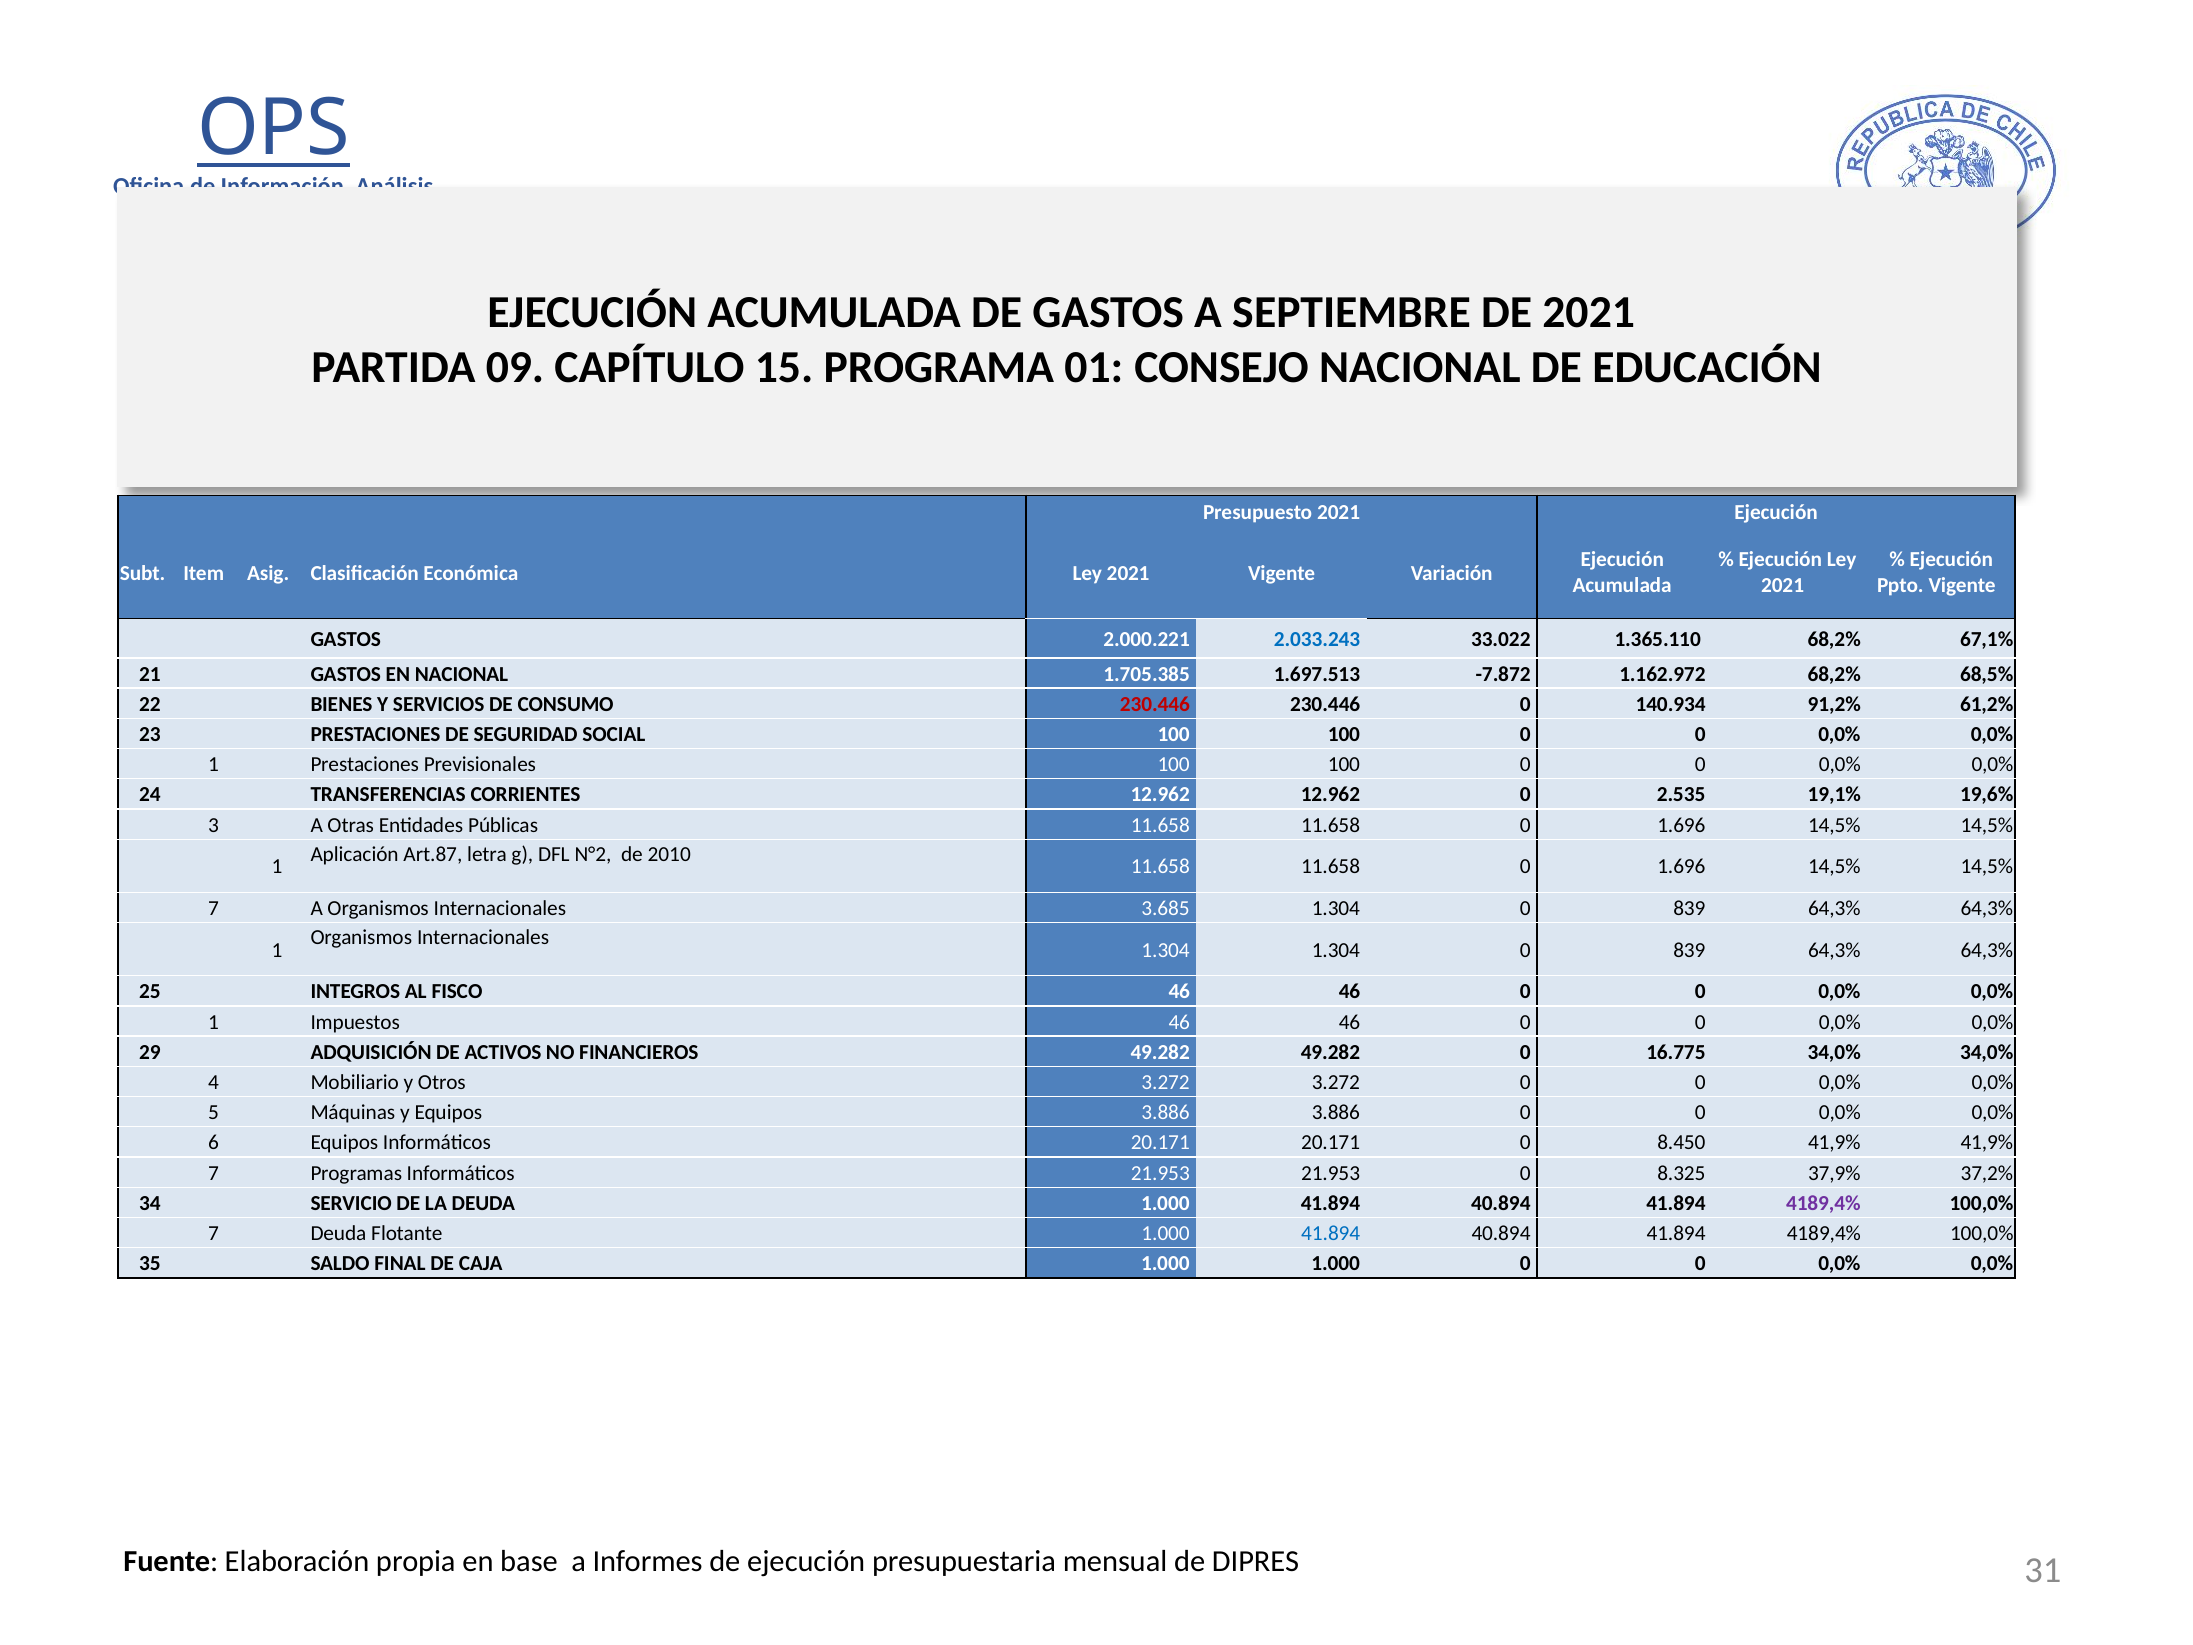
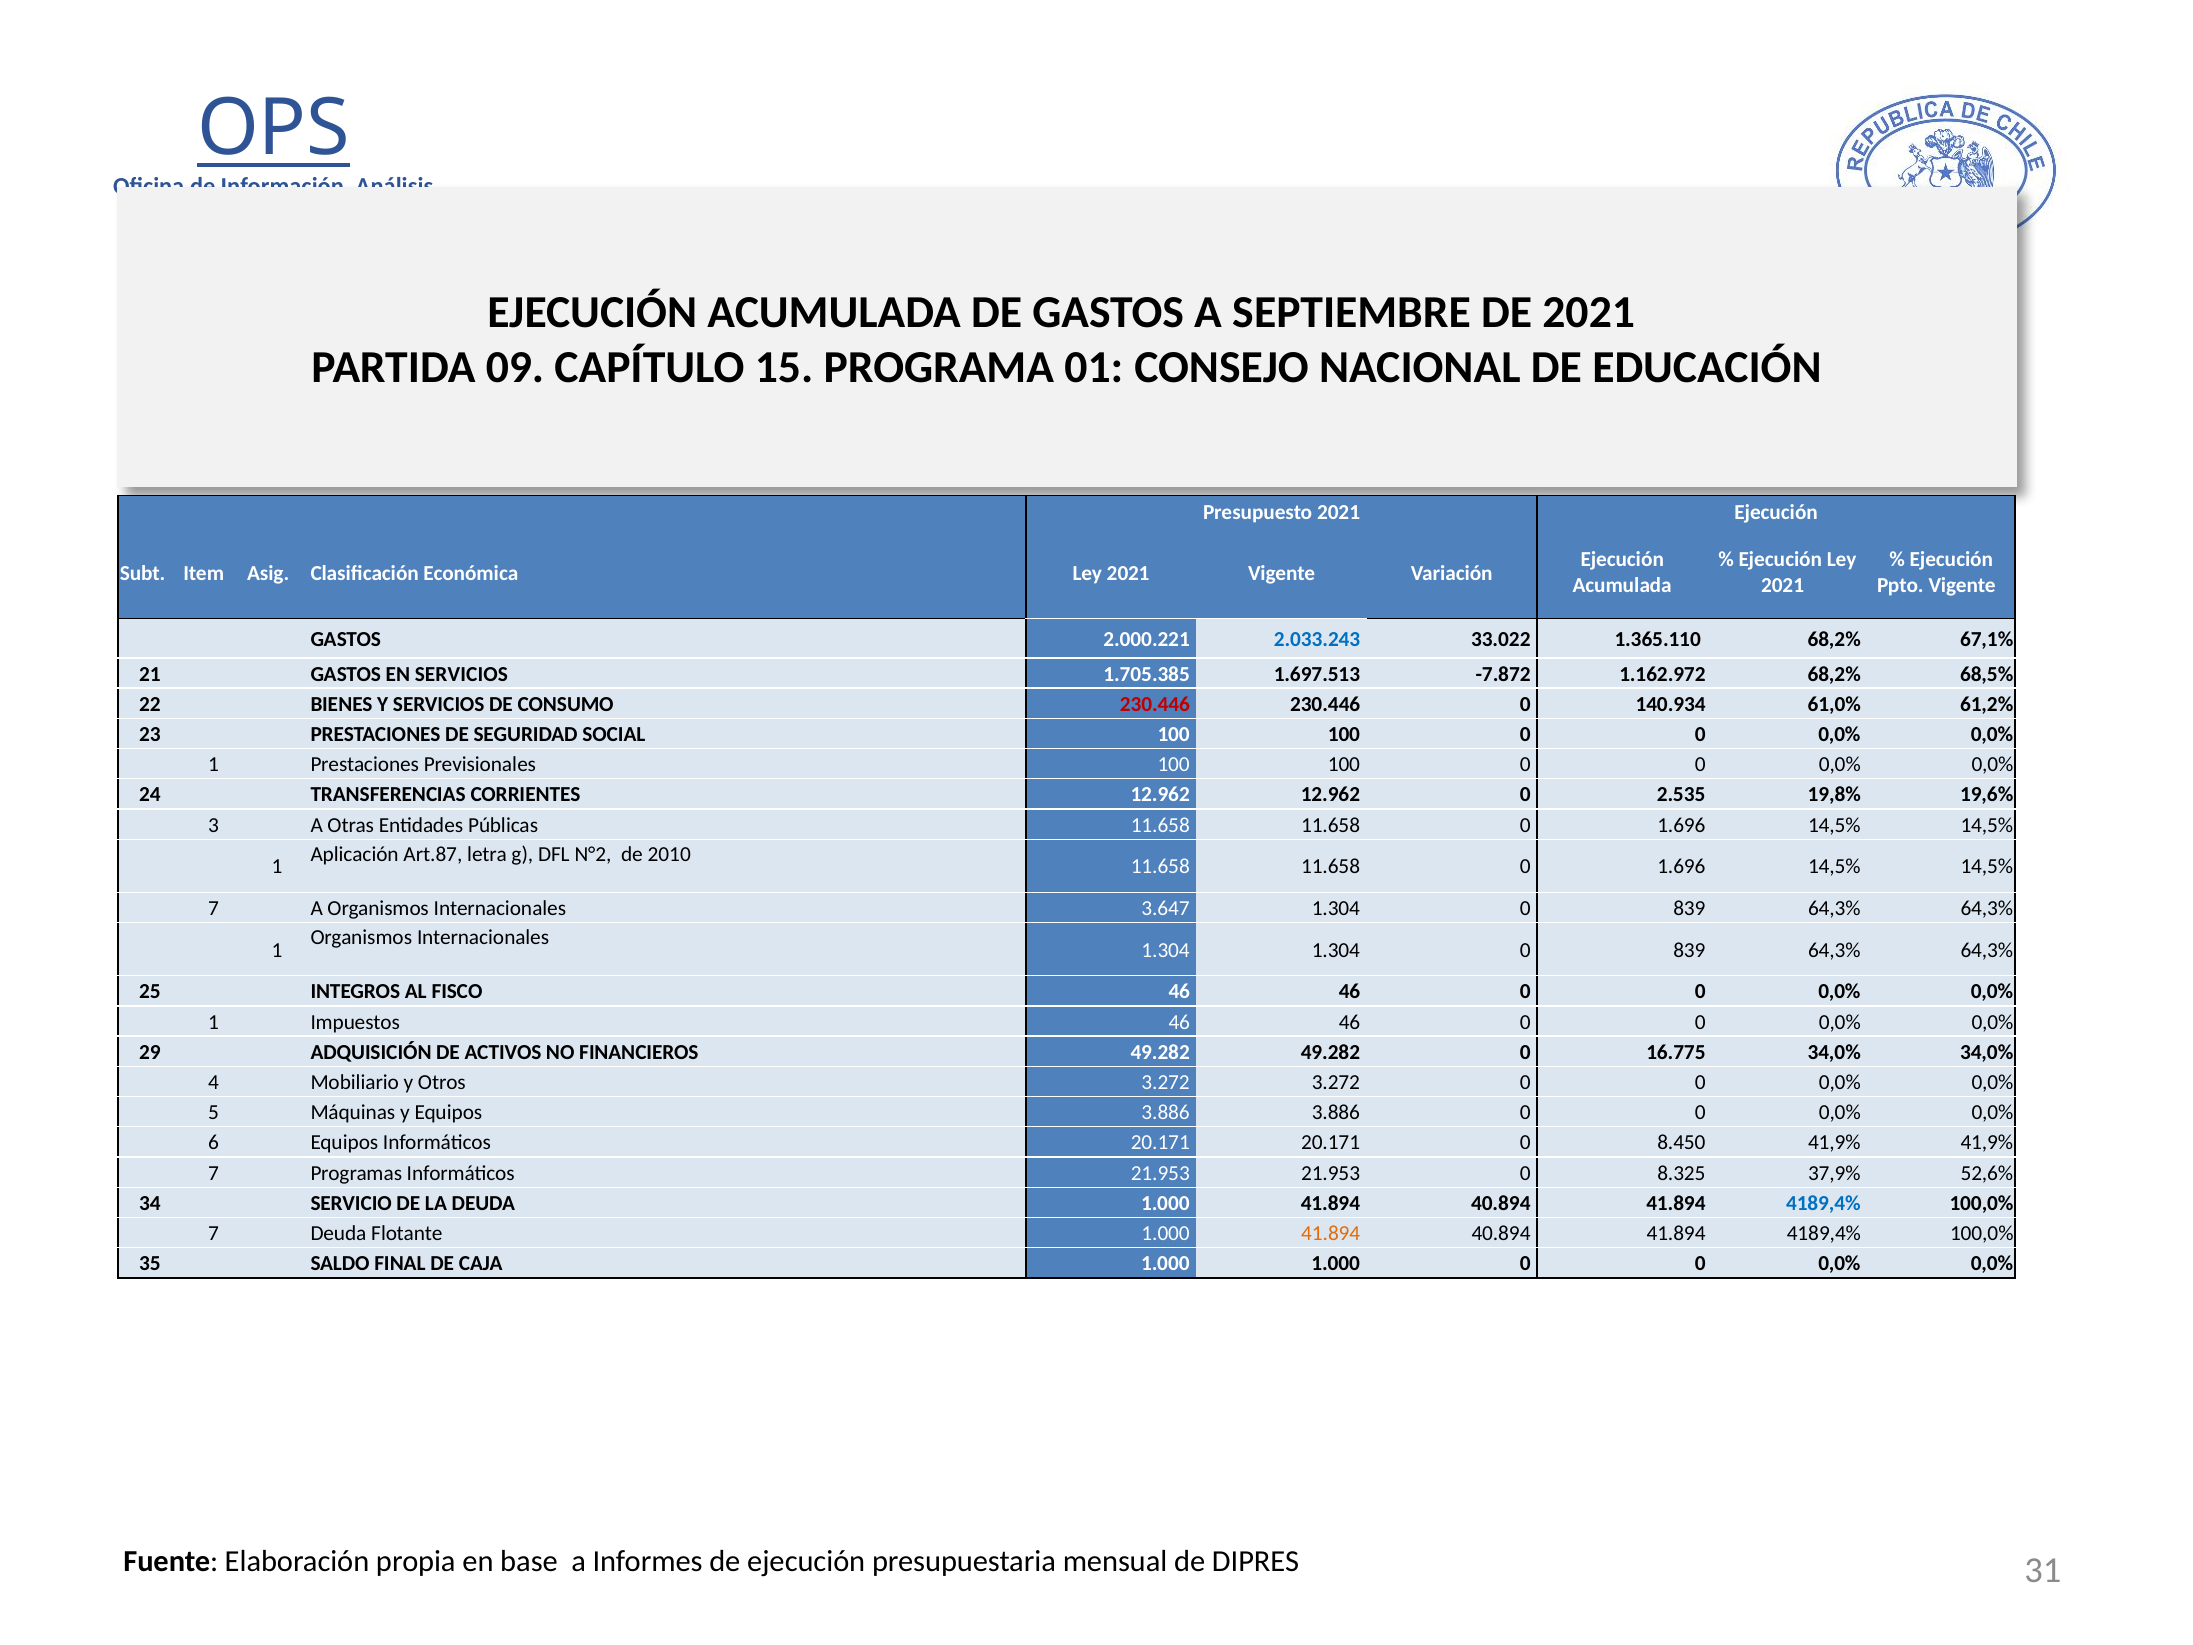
EN NACIONAL: NACIONAL -> SERVICIOS (461, 674)
91,2%: 91,2% -> 61,0% (1834, 704)
19,1%: 19,1% -> 19,8% (1834, 795)
3.685: 3.685 -> 3.647 (1166, 908)
37,2%: 37,2% -> 52,6% (1987, 1173)
4189,4% colour: purple -> blue (1823, 1203)
41.894 colour: blue -> orange (1331, 1233)
